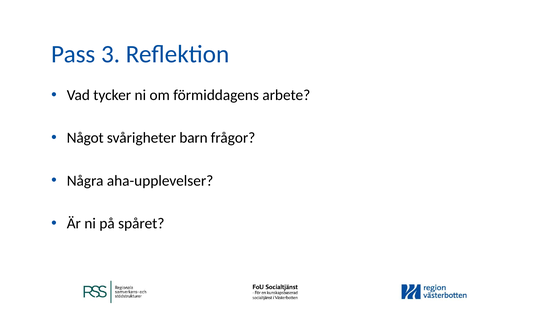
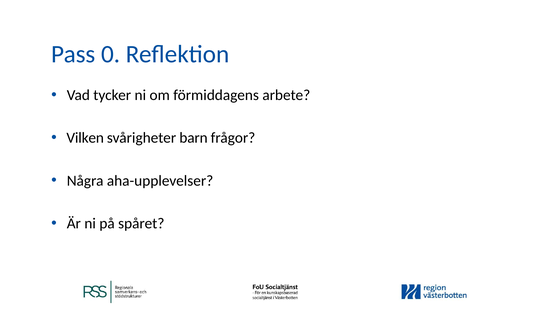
3: 3 -> 0 (111, 54)
Något: Något -> Vilken (85, 138)
